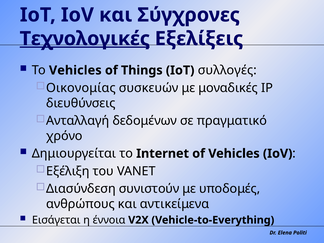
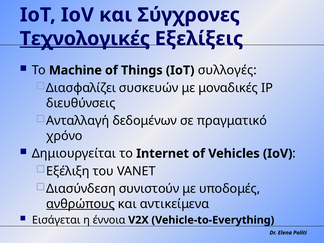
Το Vehicles: Vehicles -> Machine (75, 70)
Οικονομίας: Οικονομίας -> Διασφαλίζει (81, 88)
ανθρώπους underline: none -> present (80, 204)
